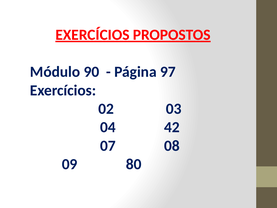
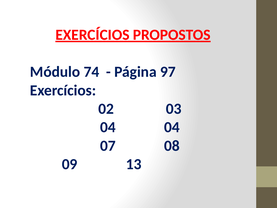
90: 90 -> 74 (91, 72)
04 42: 42 -> 04 (172, 127)
80: 80 -> 13 (134, 164)
